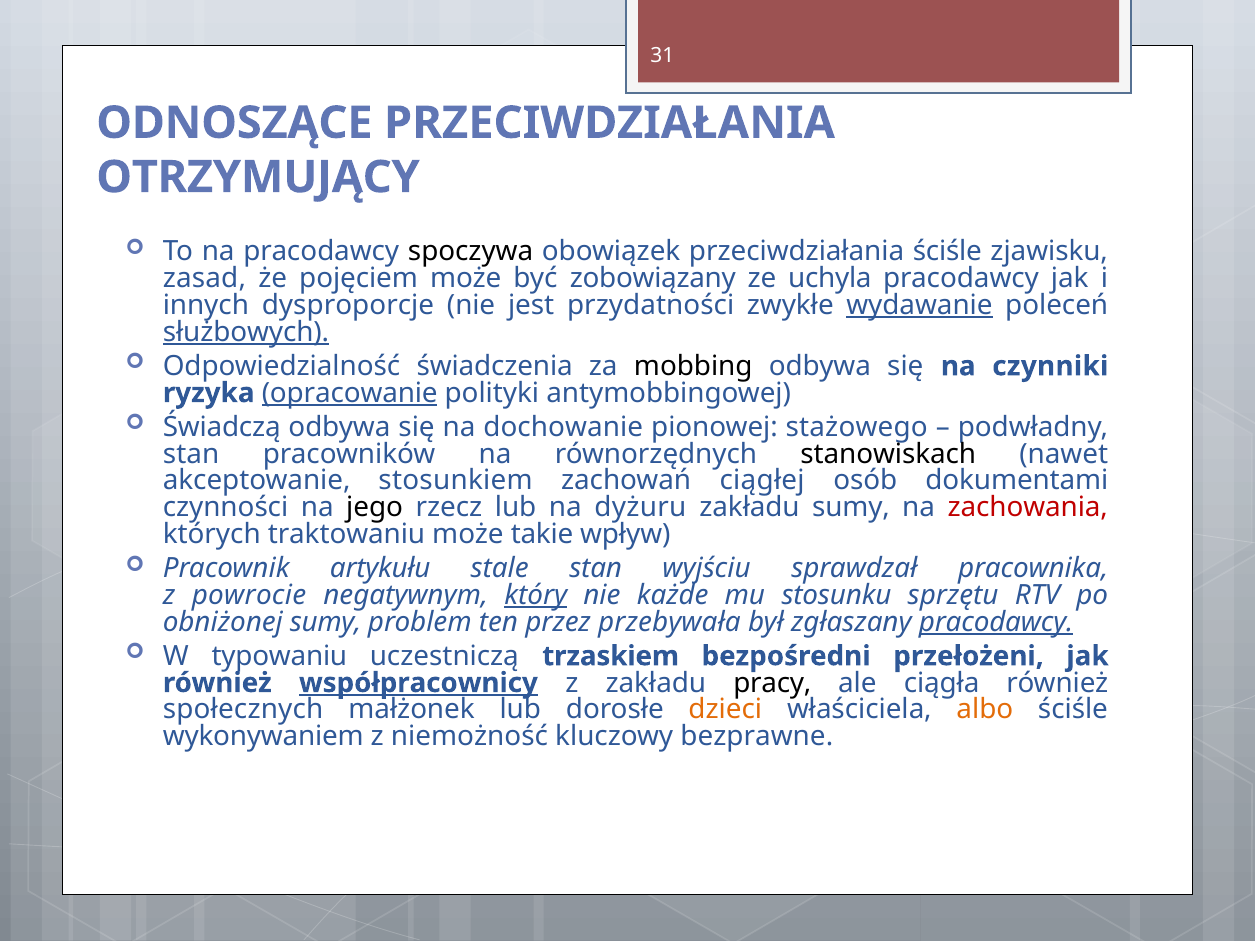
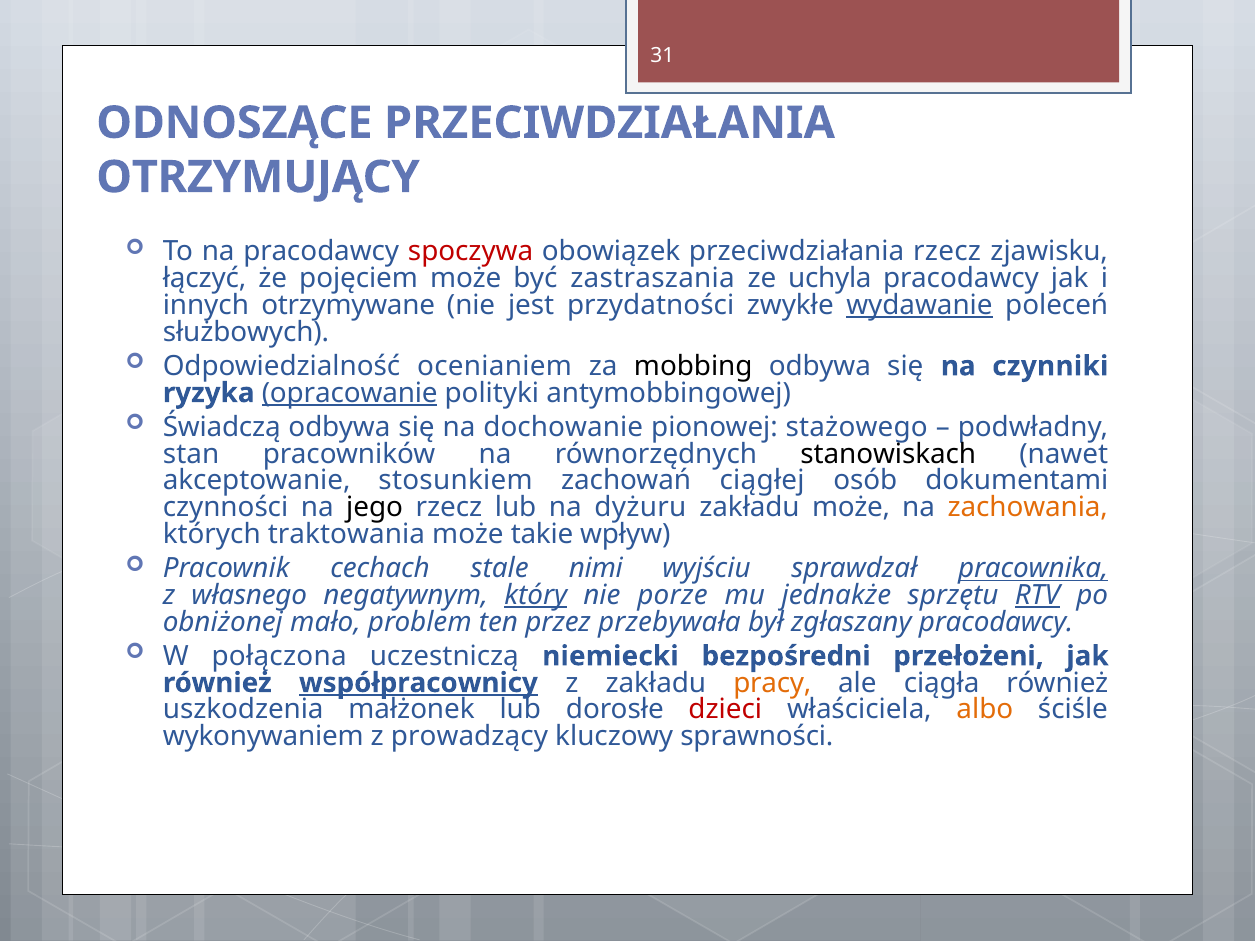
spoczywa colour: black -> red (471, 252)
przeciwdziałania ściśle: ściśle -> rzecz (947, 252)
zasad: zasad -> łączyć (205, 279)
zobowiązany: zobowiązany -> zastraszania (653, 279)
dysproporcje: dysproporcje -> otrzymywane (348, 305)
służbowych underline: present -> none (246, 332)
świadczenia: świadczenia -> ocenianiem (494, 366)
zakładu sumy: sumy -> może (851, 508)
zachowania colour: red -> orange (1028, 508)
traktowaniu: traktowaniu -> traktowania (346, 534)
artykułu: artykułu -> cechach (380, 569)
stale stan: stan -> nimi (596, 569)
pracownika underline: none -> present (1033, 569)
powrocie: powrocie -> własnego (249, 595)
każde: każde -> porze (672, 595)
stosunku: stosunku -> jednakże (836, 595)
RTV underline: none -> present (1037, 595)
obniżonej sumy: sumy -> mało (325, 622)
pracodawcy underline: present -> none (996, 622)
typowaniu: typowaniu -> połączona (279, 656)
trzaskiem: trzaskiem -> niemiecki (610, 656)
pracy colour: black -> orange (772, 683)
społecznych: społecznych -> uszkodzenia (243, 710)
dzieci colour: orange -> red (725, 710)
niemożność: niemożność -> prowadzący (469, 737)
bezprawne: bezprawne -> sprawności (757, 737)
